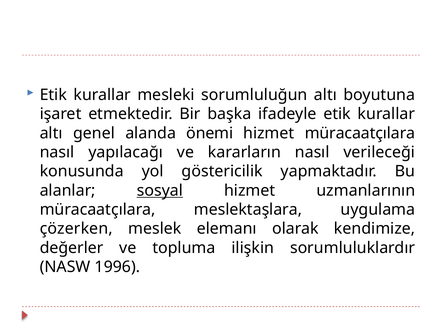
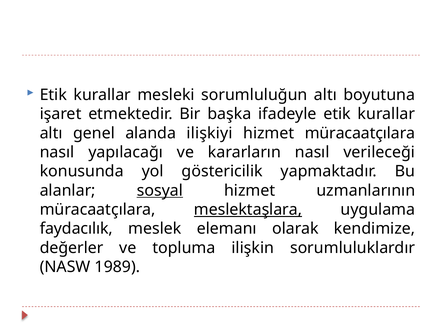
önemi: önemi -> ilişkiyi (210, 133)
meslektaşlara underline: none -> present (248, 210)
çözerken: çözerken -> faydacılık (76, 229)
1996: 1996 -> 1989 (117, 267)
